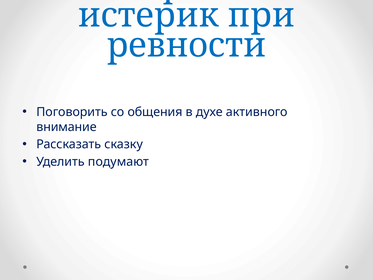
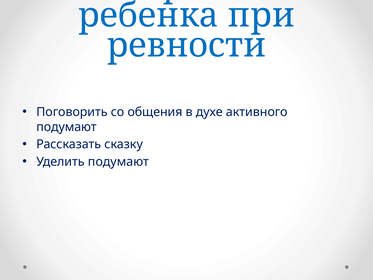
истерик: истерик -> ребенка (148, 15)
внимание: внимание -> подумают (67, 127)
